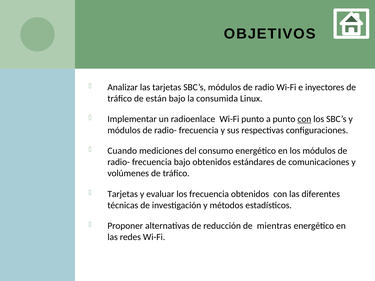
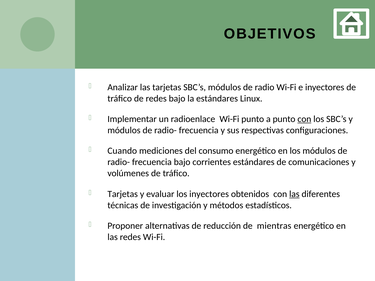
de están: están -> redes (156, 99)
la consumida: consumida -> estándares (217, 99)
bajo obtenidos: obtenidos -> corrientes (212, 162)
los frecuencia: frecuencia -> inyectores (209, 194)
las underline: none -> present (294, 194)
